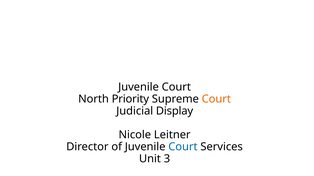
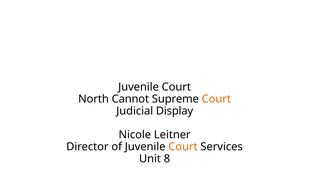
Priority: Priority -> Cannot (130, 99)
Court colour: blue -> orange (183, 147)
3: 3 -> 8 (167, 159)
